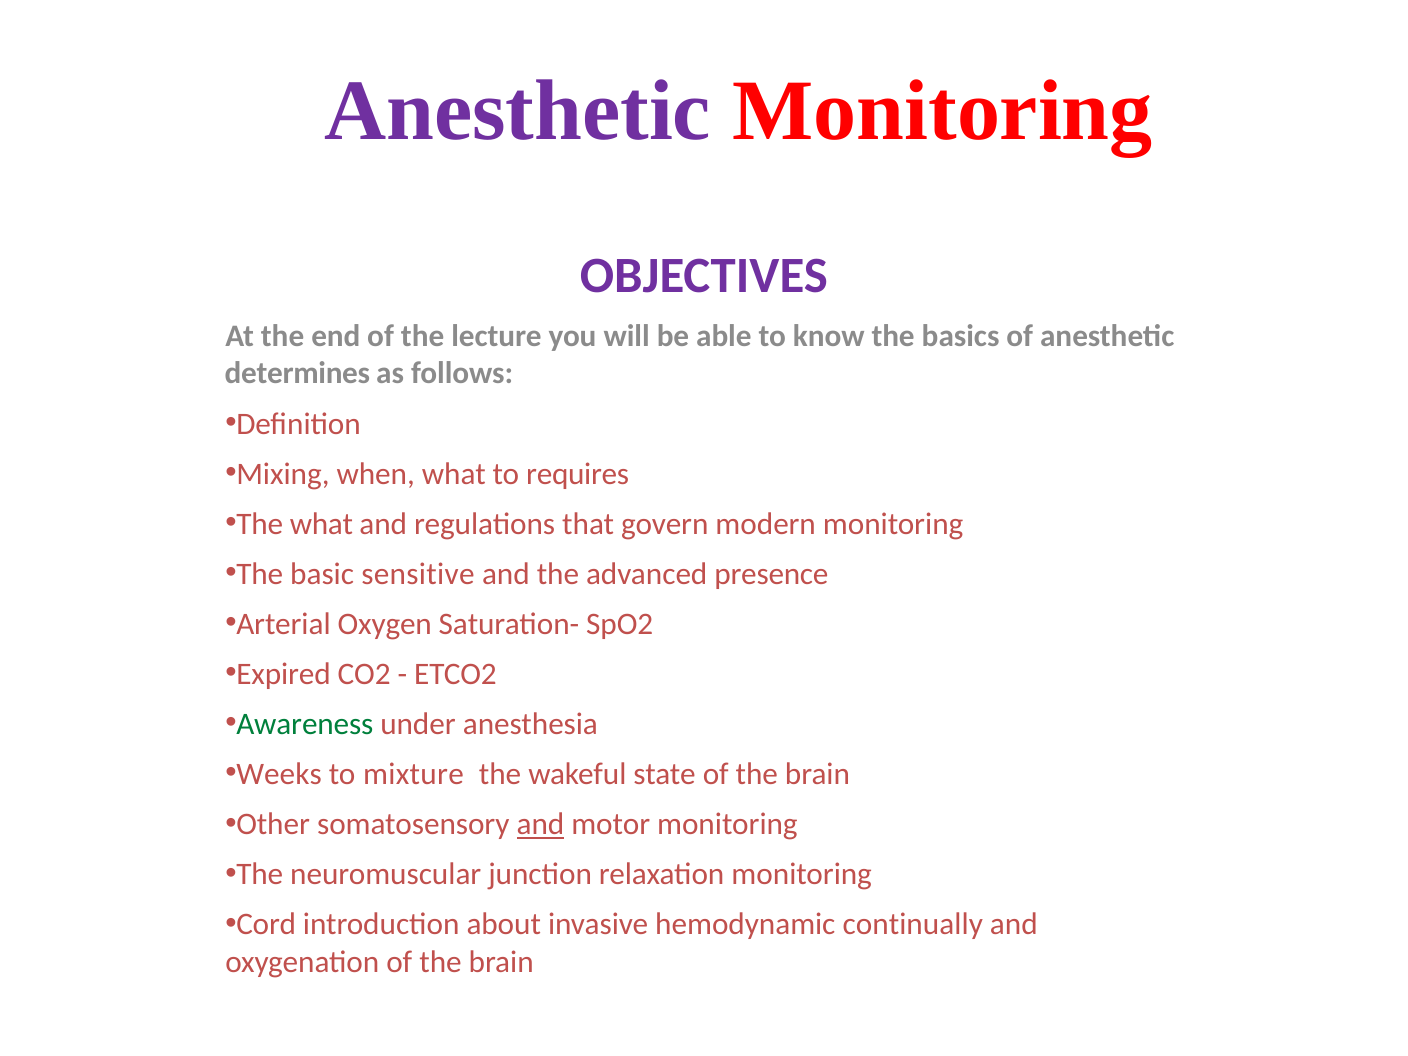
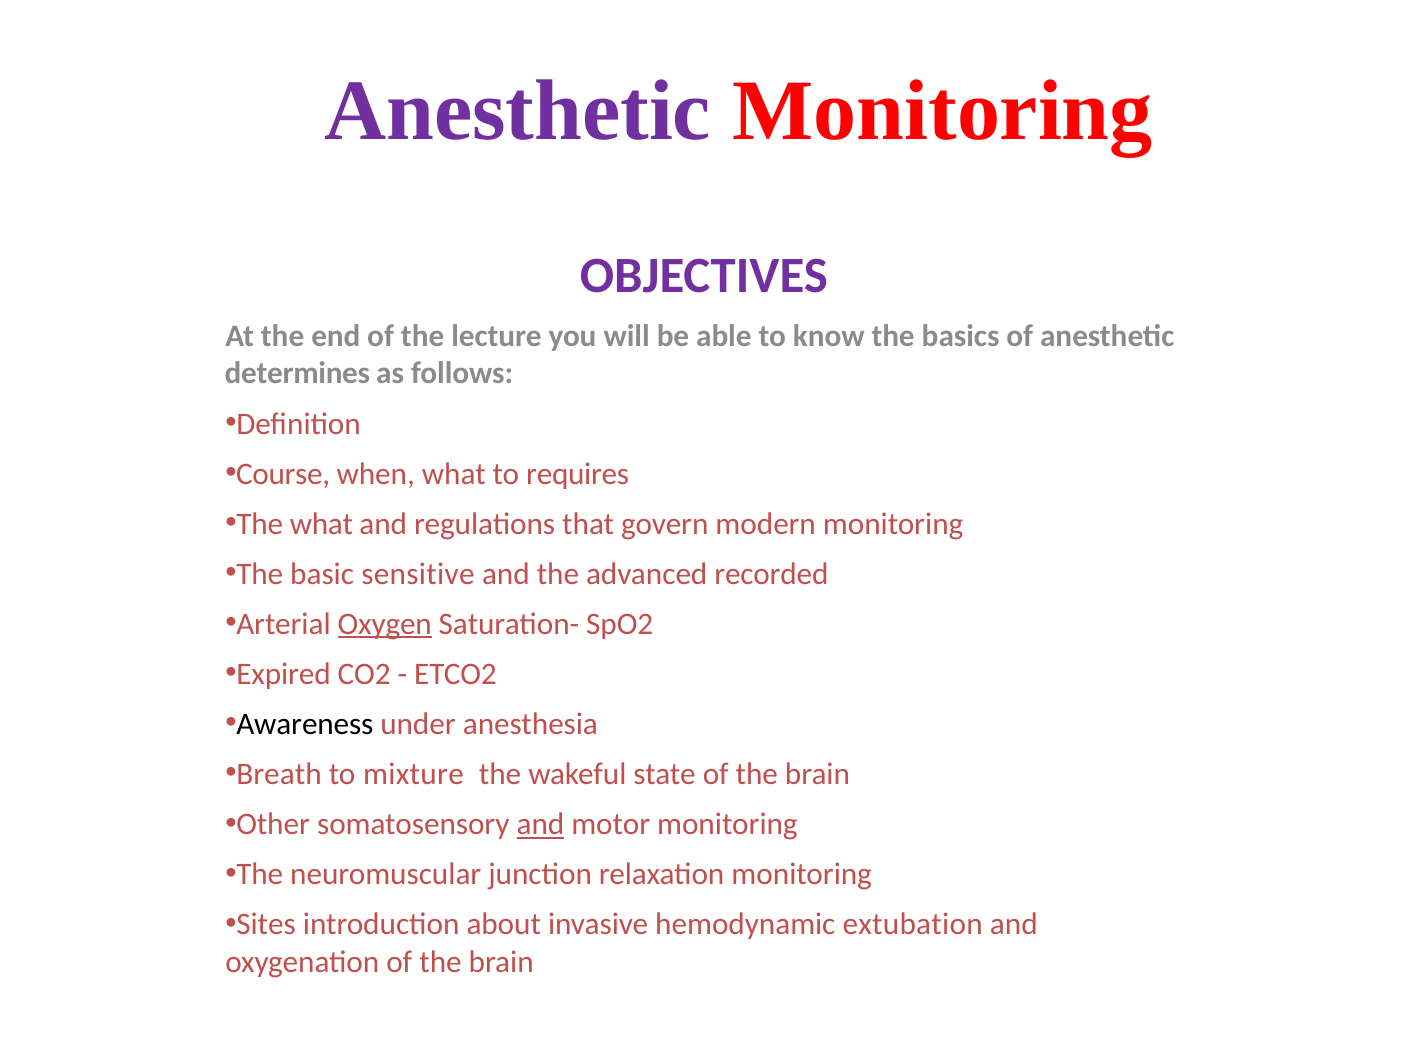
Mixing: Mixing -> Course (283, 474)
presence: presence -> recorded (771, 574)
Oxygen underline: none -> present (385, 624)
Awareness colour: green -> black (305, 724)
Weeks: Weeks -> Breath (279, 774)
Cord: Cord -> Sites (266, 924)
continually: continually -> extubation (913, 924)
